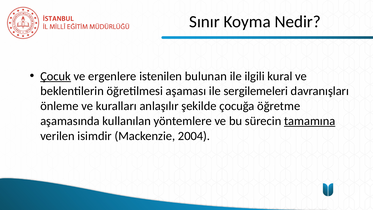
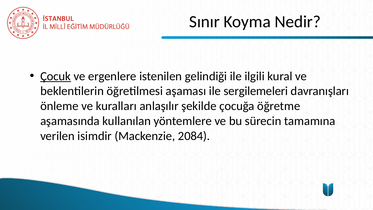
bulunan: bulunan -> gelindiği (206, 76)
tamamına underline: present -> none (310, 121)
2004: 2004 -> 2084 (194, 136)
